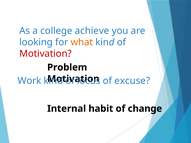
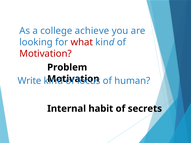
what colour: orange -> red (82, 42)
Work: Work -> Write (29, 81)
excuse: excuse -> human (132, 81)
change: change -> secrets (145, 109)
